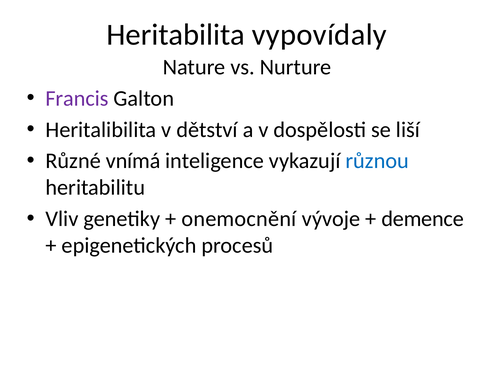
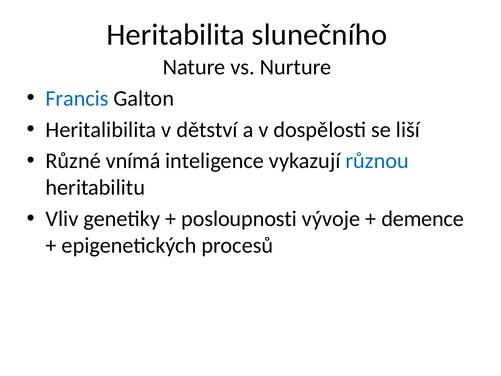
vypovídaly: vypovídaly -> slunečního (319, 35)
Francis colour: purple -> blue (77, 98)
onemocnění: onemocnění -> posloupnosti (239, 219)
